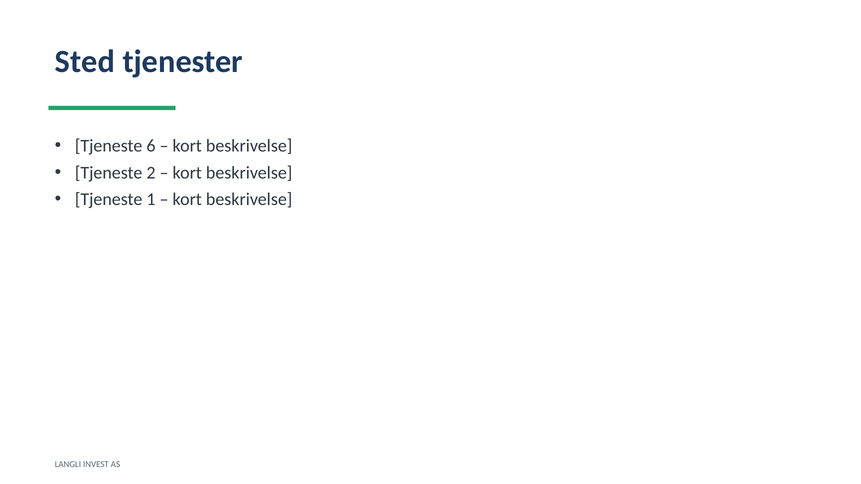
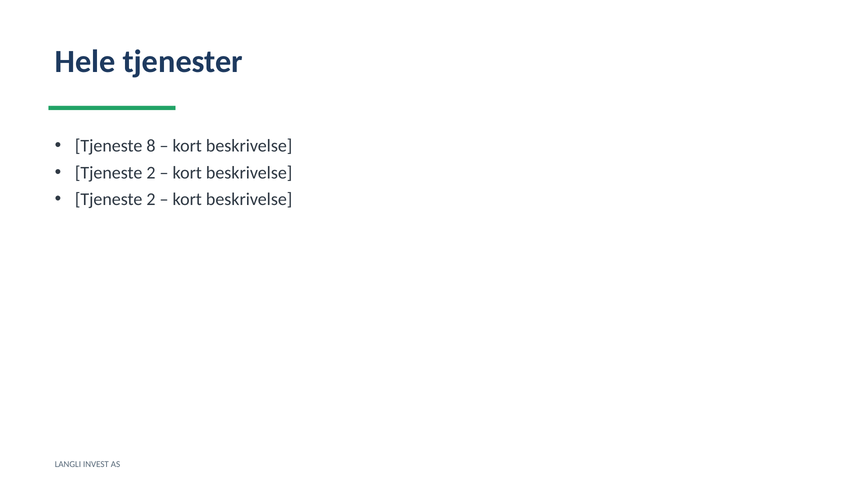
Sted: Sted -> Hele (85, 61)
6: 6 -> 8 (151, 146)
1: 1 -> 2 (151, 200)
